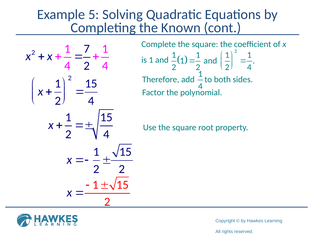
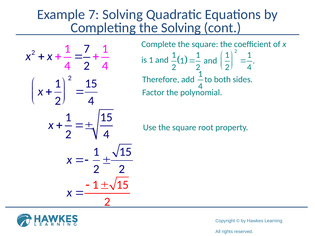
Example 5: 5 -> 7 (94, 15)
the Known: Known -> Solving (181, 28)
